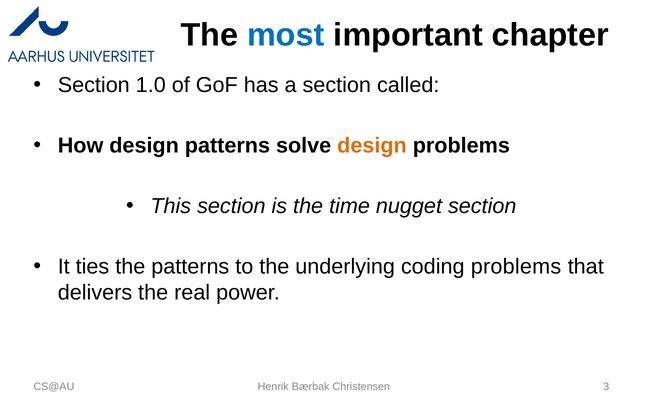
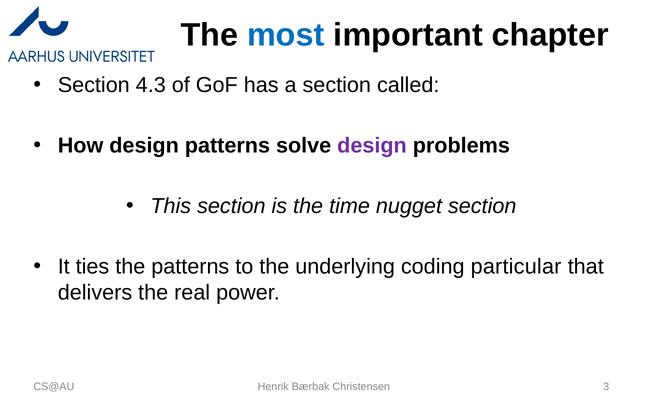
1.0: 1.0 -> 4.3 (151, 85)
design colour: orange -> purple (372, 146)
coding problems: problems -> particular (516, 267)
